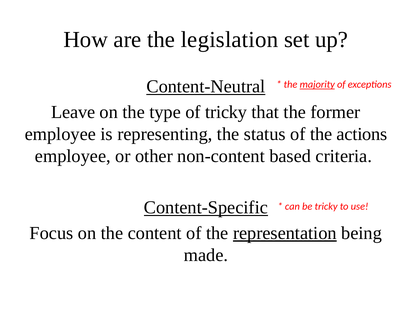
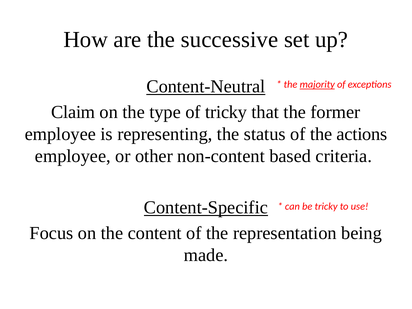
legislation: legislation -> successive (230, 40)
Leave: Leave -> Claim (73, 112)
representation underline: present -> none (285, 233)
